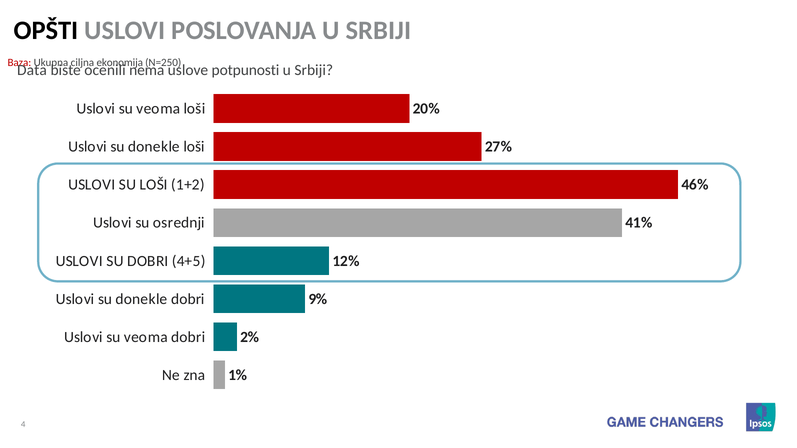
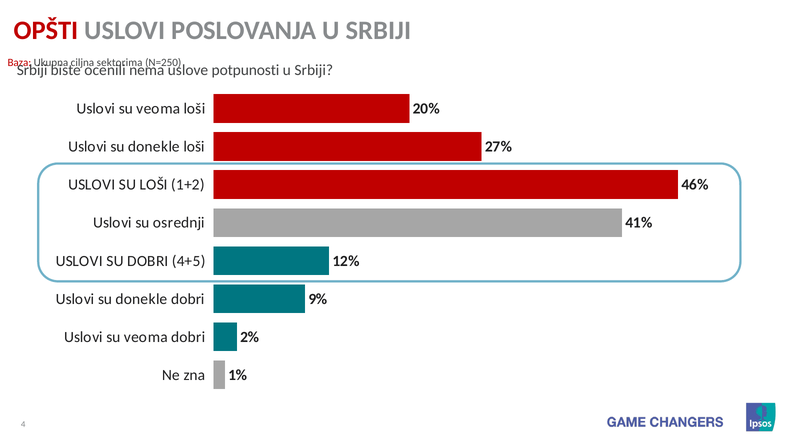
OPŠTI colour: black -> red (46, 31)
ekonomija: ekonomija -> sektorima (120, 62)
Data: Data -> Srbiji (32, 70)
